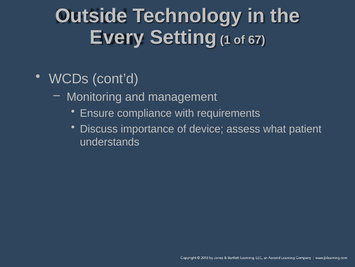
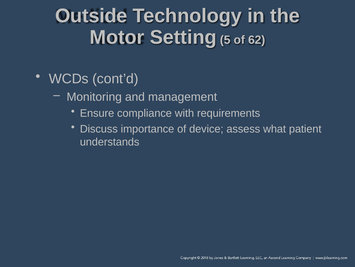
Every: Every -> Motor (117, 37)
1: 1 -> 5 (225, 40)
67: 67 -> 62 (257, 40)
